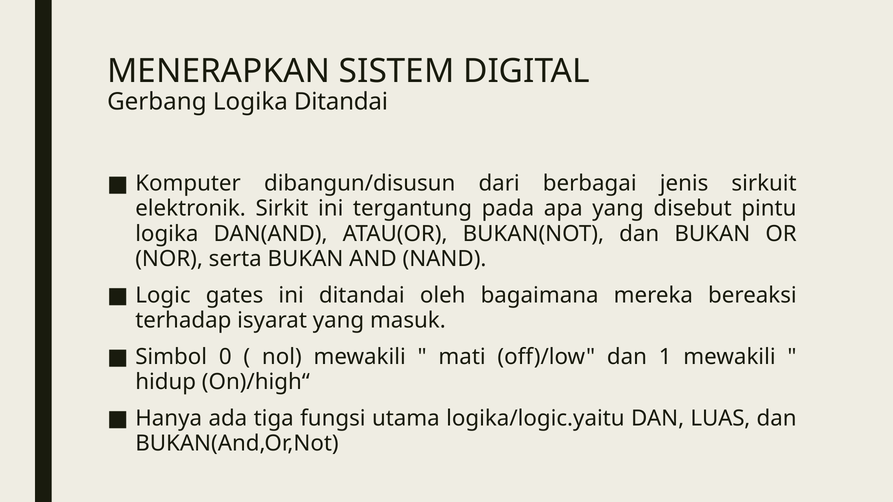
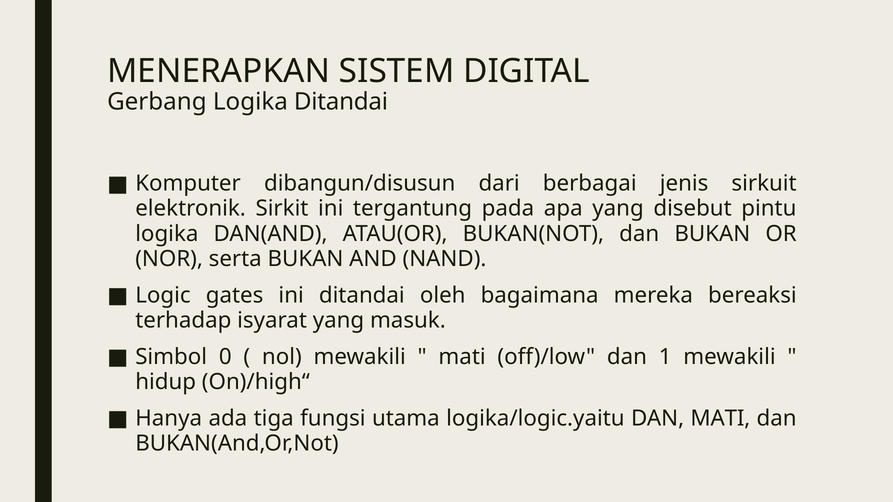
DAN LUAS: LUAS -> MATI (720, 419)
